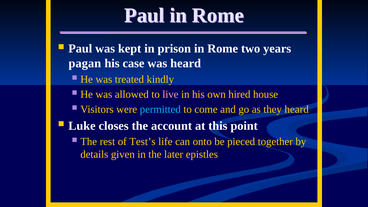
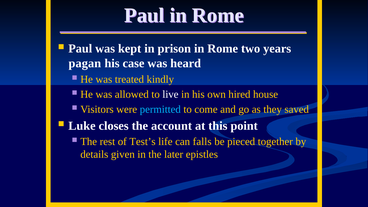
live colour: pink -> white (170, 94)
they heard: heard -> saved (297, 109)
onto: onto -> falls (202, 142)
